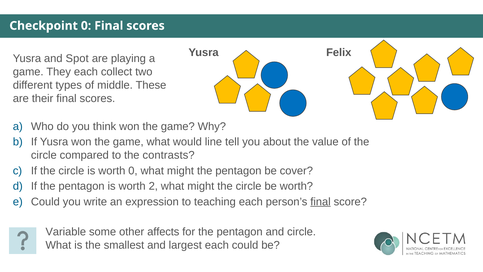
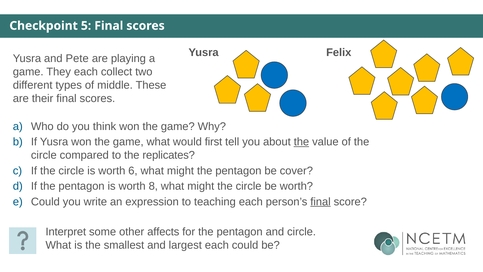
Checkpoint 0: 0 -> 5 (86, 26)
Spot: Spot -> Pete (77, 59)
line: line -> first (214, 142)
the underline: none -> present (301, 142)
contrasts: contrasts -> replicates (169, 155)
worth 0: 0 -> 6 (133, 171)
2: 2 -> 8 (153, 186)
Variable: Variable -> Interpret (66, 231)
